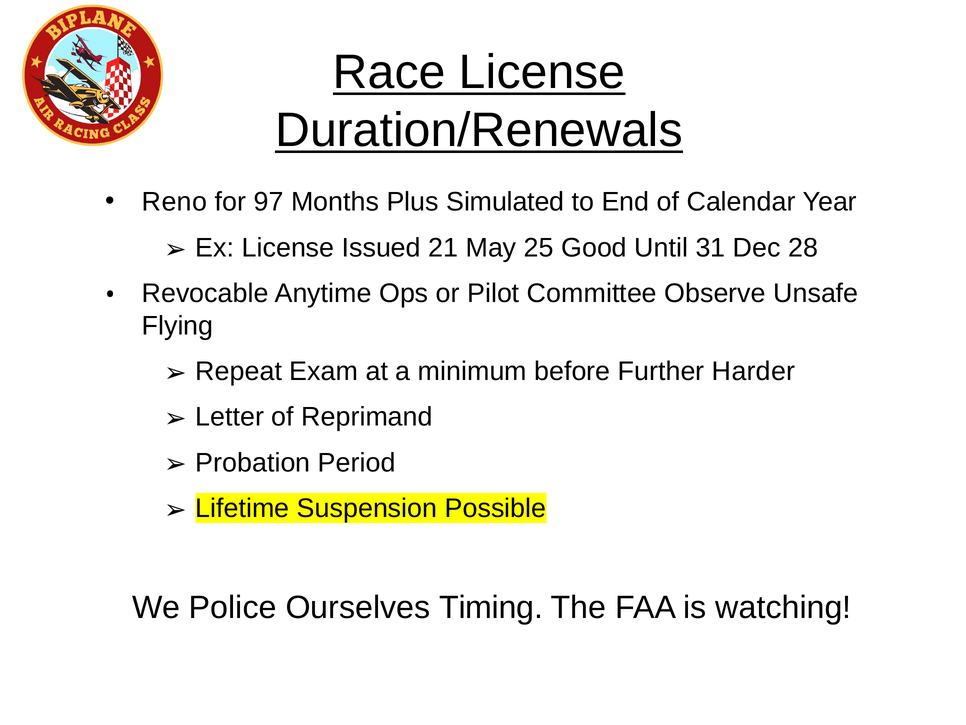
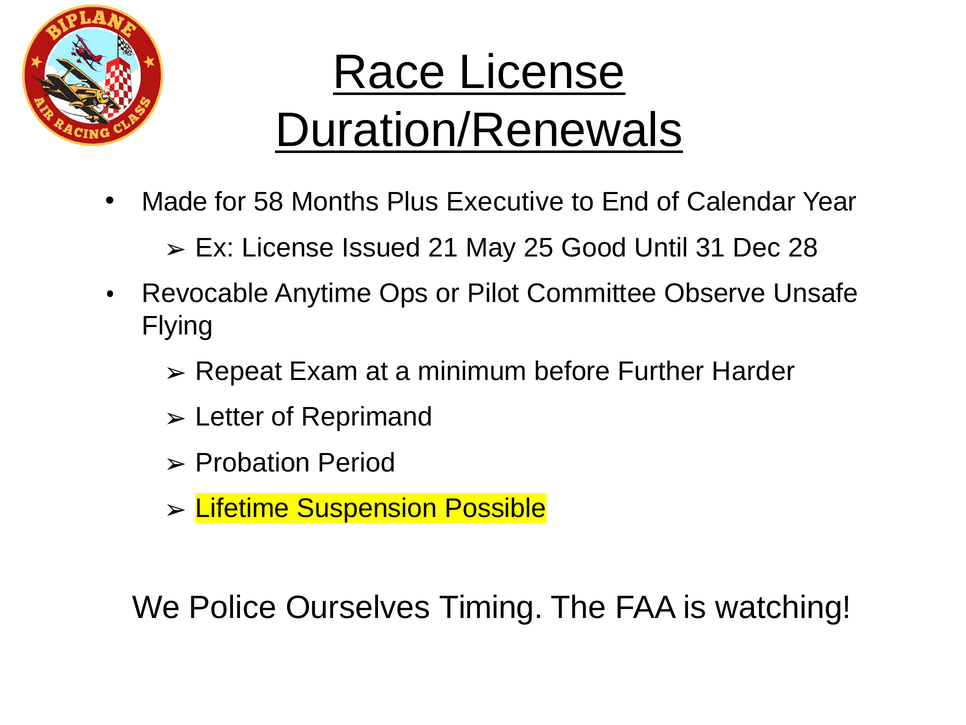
Reno: Reno -> Made (175, 202)
97: 97 -> 58 (269, 202)
Simulated: Simulated -> Executive (505, 202)
